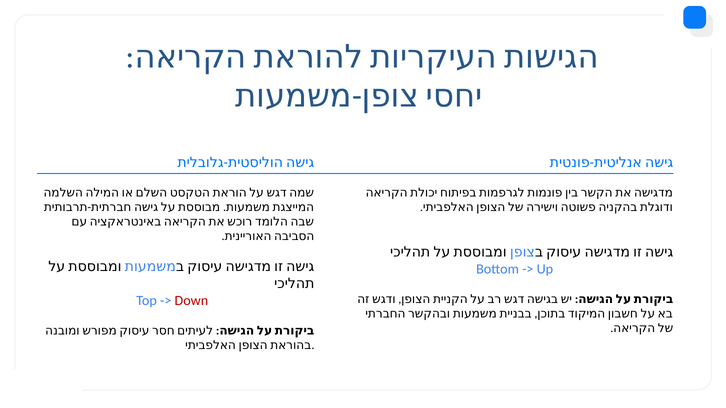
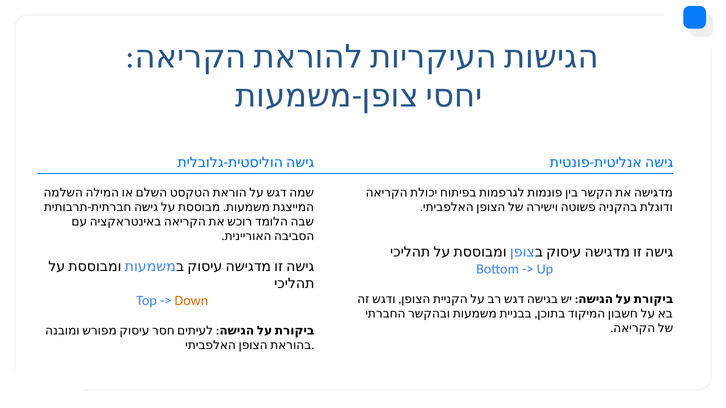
Down colour: red -> orange (191, 301)
